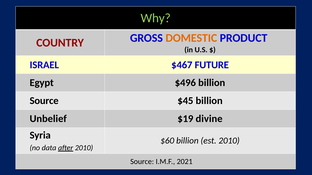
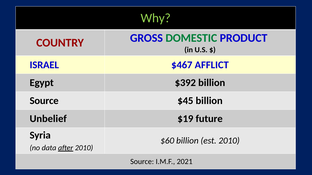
DOMESTIC colour: orange -> green (191, 38)
FUTURE: FUTURE -> AFFLICT (212, 65)
$496: $496 -> $392 (185, 83)
divine: divine -> future (209, 119)
